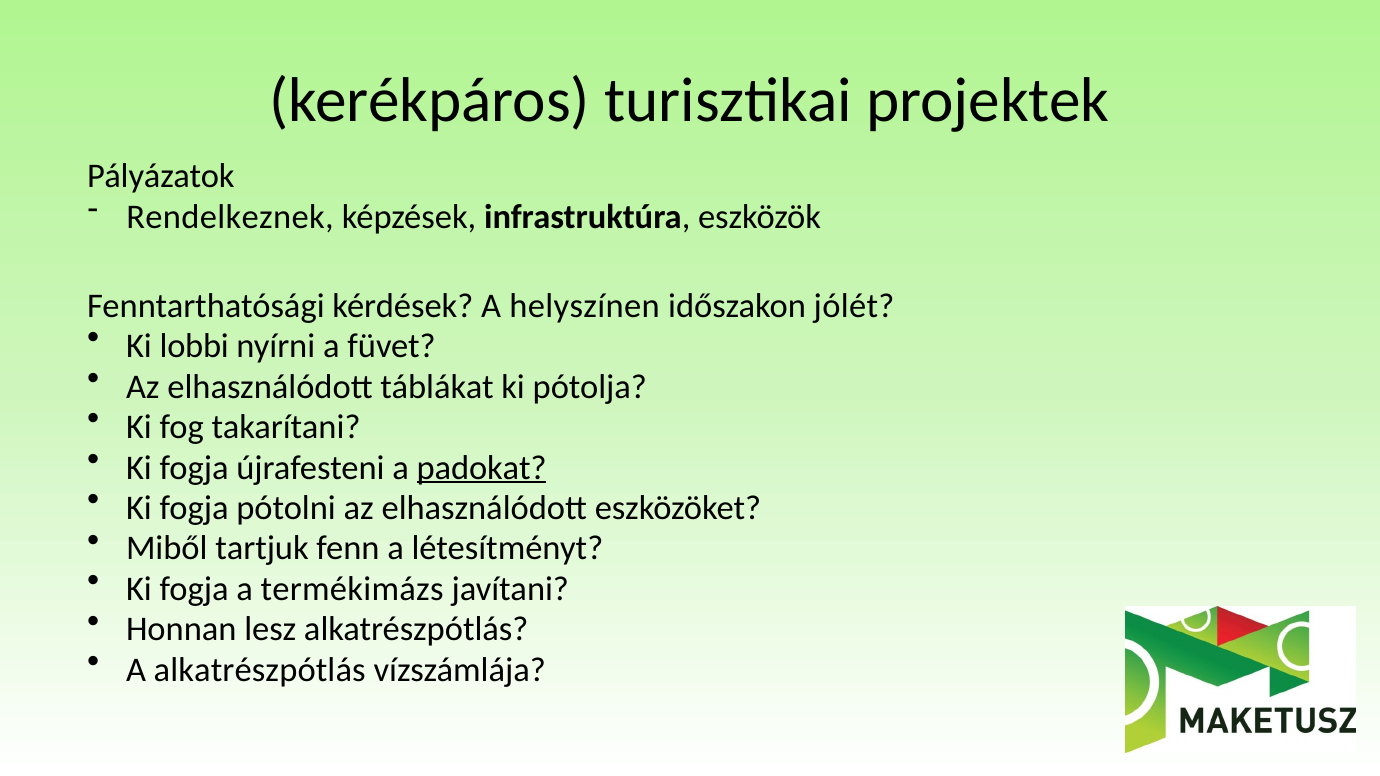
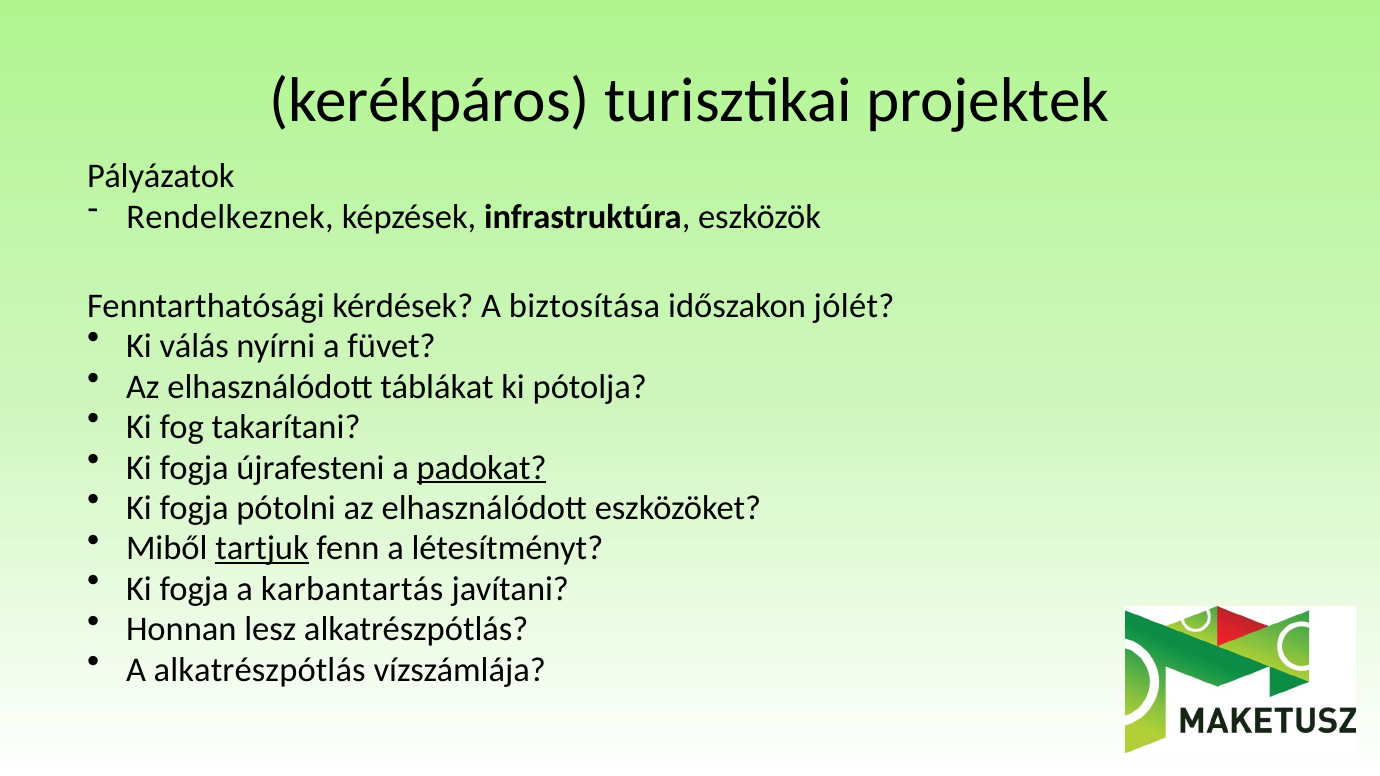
helyszínen: helyszínen -> biztosítása (585, 306)
lobbi: lobbi -> válás (194, 346)
tartjuk underline: none -> present (262, 549)
termékimázs: termékimázs -> karbantartás (352, 589)
